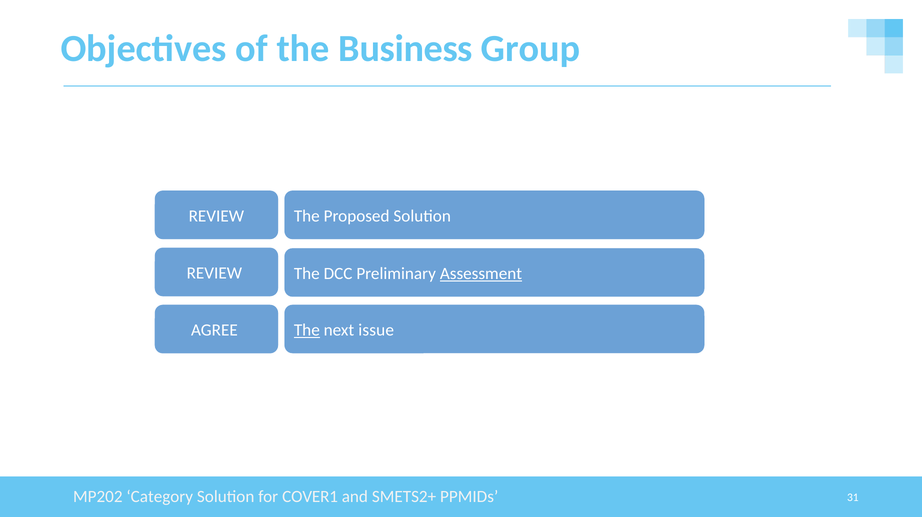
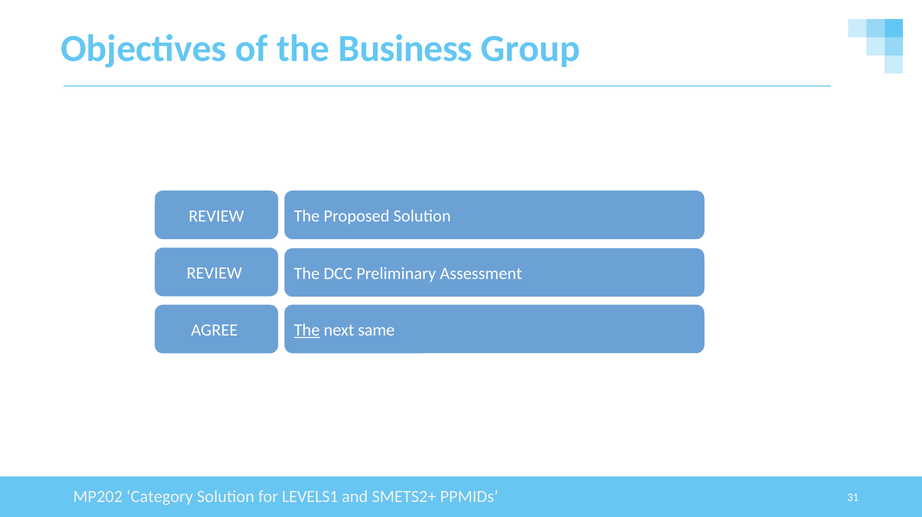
Assessment underline: present -> none (481, 274)
issue: issue -> same (376, 330)
COVER1: COVER1 -> LEVELS1 (310, 496)
